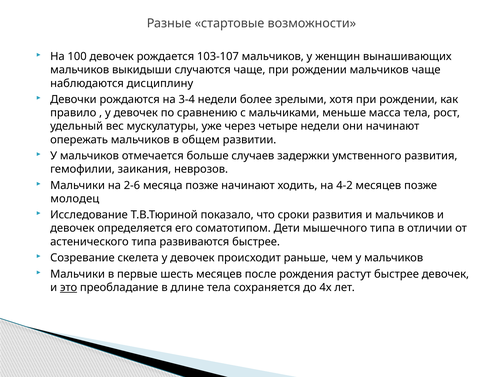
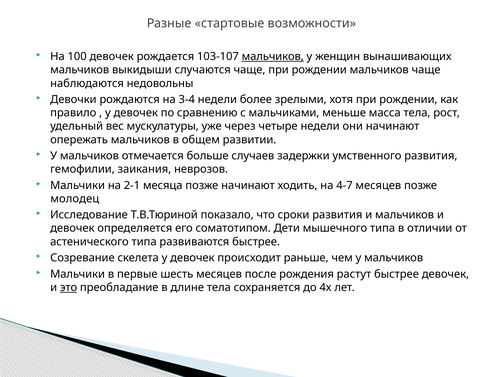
мальчиков underline: none -> present (273, 57)
дисциплину: дисциплину -> недовольны (160, 83)
2-6: 2-6 -> 2-1 (132, 185)
4-2: 4-2 -> 4-7 (344, 185)
